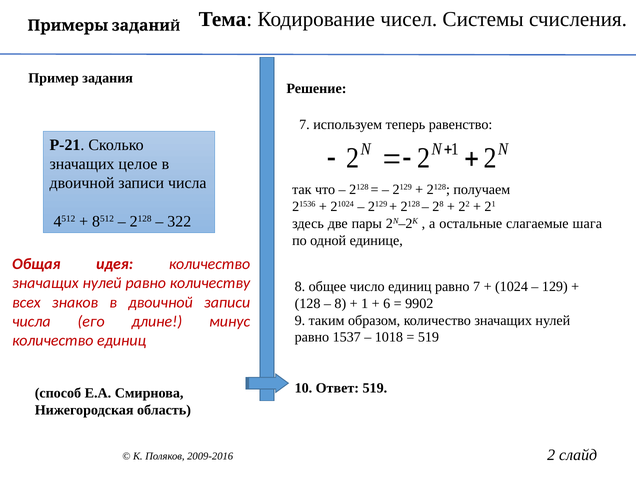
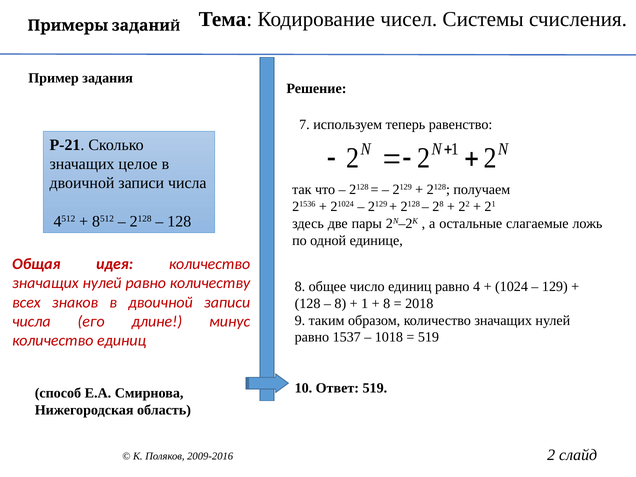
322: 322 -> 128 (179, 221)
шага: шага -> ложь (587, 223)
равно 7: 7 -> 4 (477, 286)
6: 6 -> 8 (387, 303)
9902: 9902 -> 2018 (419, 303)
